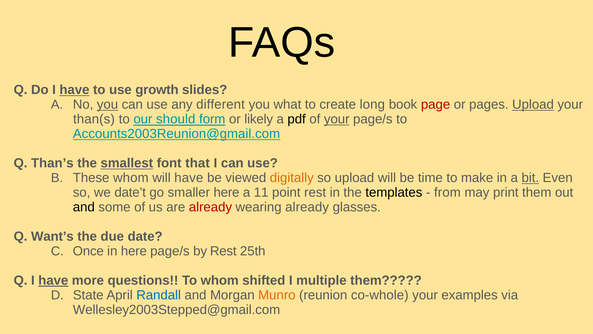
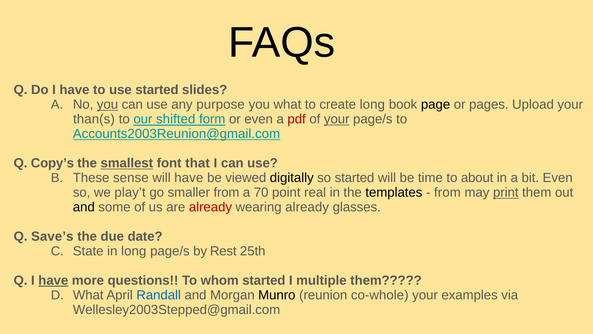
have underline: present -> none (74, 90)
use growth: growth -> started (157, 90)
different: different -> purpose (221, 104)
page colour: red -> black (436, 104)
Upload underline: present -> none (533, 104)
should: should -> shifted (176, 119)
or likely: likely -> even (259, 119)
pdf colour: black -> red (297, 119)
Than’s: Than’s -> Copy’s (52, 163)
These whom: whom -> sense (131, 178)
digitally colour: orange -> black (292, 178)
so upload: upload -> started (355, 178)
make: make -> about (477, 178)
bit underline: present -> none (530, 178)
date’t: date’t -> play’t (130, 192)
smaller here: here -> from (226, 192)
11: 11 -> 70 (261, 192)
point rest: rest -> real (315, 192)
print underline: none -> present (506, 192)
Want’s: Want’s -> Save’s (52, 236)
Once: Once -> State (88, 251)
in here: here -> long (134, 251)
whom shifted: shifted -> started (264, 280)
State: State -> What (88, 295)
Munro colour: orange -> black (277, 295)
